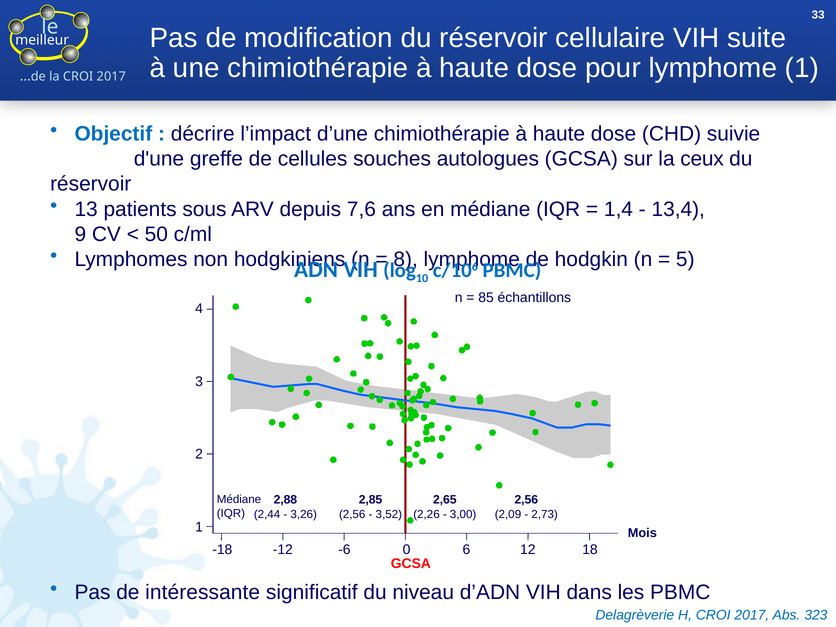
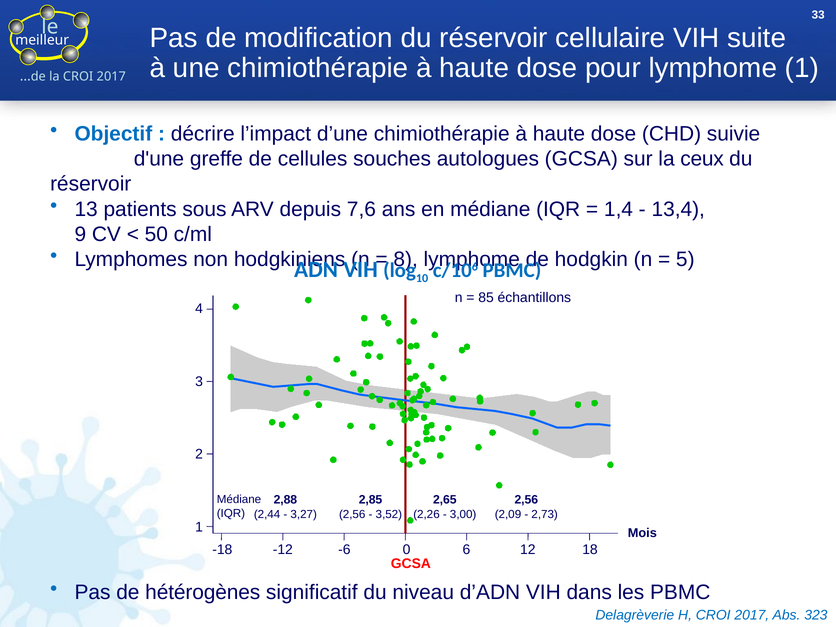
3,26: 3,26 -> 3,27 (304, 514)
intéressante: intéressante -> hétérogènes (203, 592)
